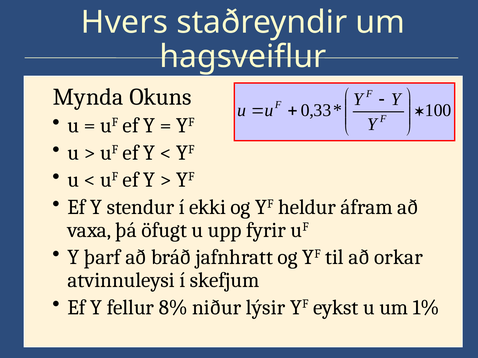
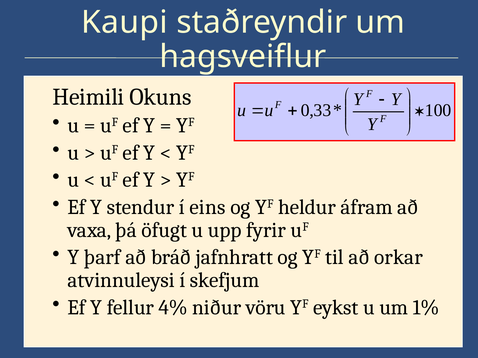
Hvers: Hvers -> Kaupi (124, 22)
Mynda: Mynda -> Heimili (88, 97)
ekki: ekki -> eins (207, 207)
8%: 8% -> 4% (173, 308)
lýsir: lýsir -> vöru (266, 308)
